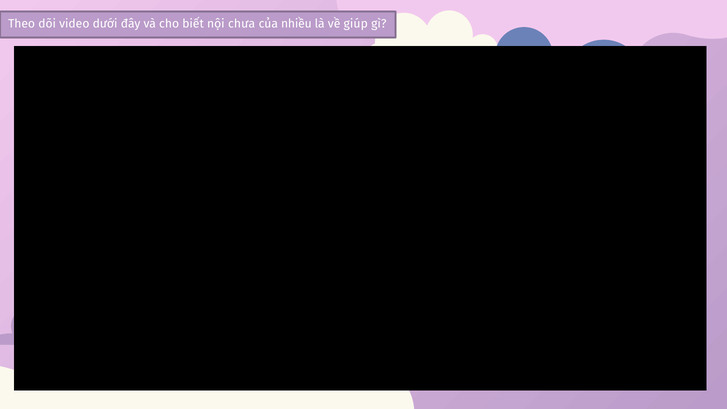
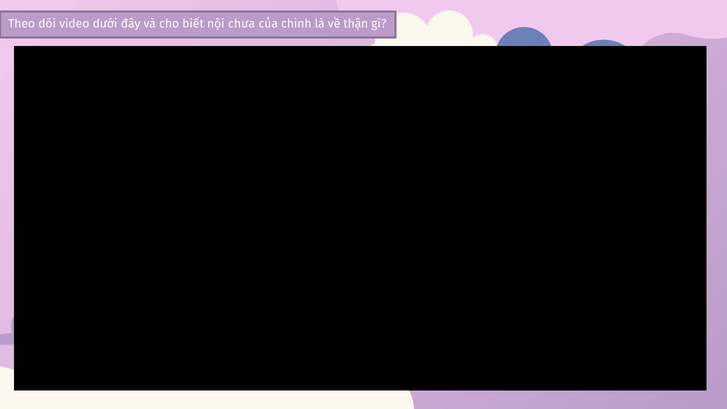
nhiều: nhiều -> chinh (296, 24)
giúp: giúp -> thận (356, 24)
